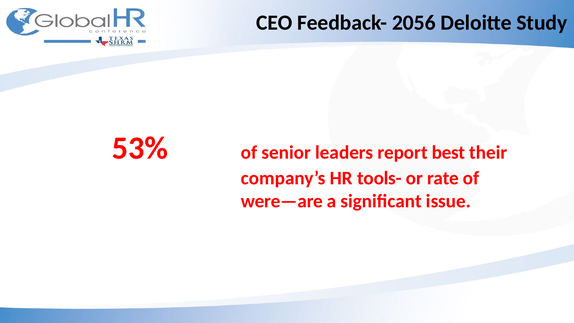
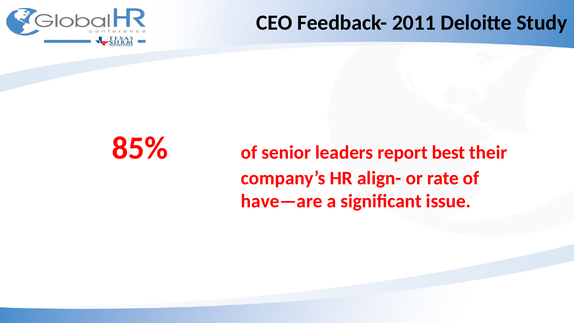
2056: 2056 -> 2011 (414, 23)
53%: 53% -> 85% (140, 148)
tools-: tools- -> align- (379, 178)
were—are: were—are -> have—are (282, 201)
